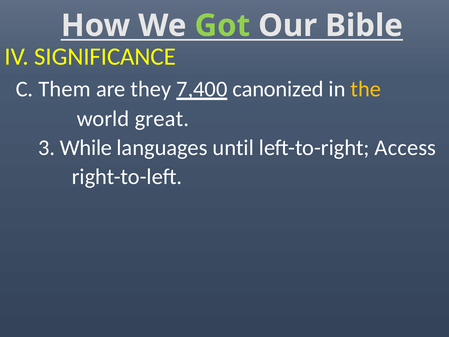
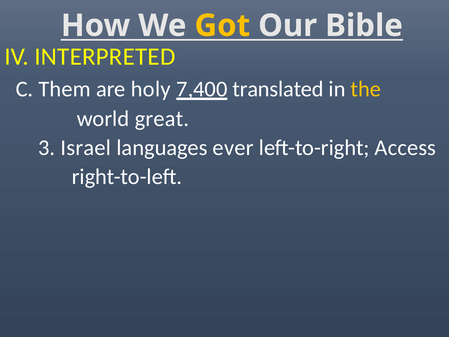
Got colour: light green -> yellow (222, 26)
SIGNIFICANCE: SIGNIFICANCE -> INTERPRETED (105, 57)
they: they -> holy (151, 89)
canonized: canonized -> translated (278, 89)
While: While -> Israel (86, 148)
until: until -> ever (233, 148)
